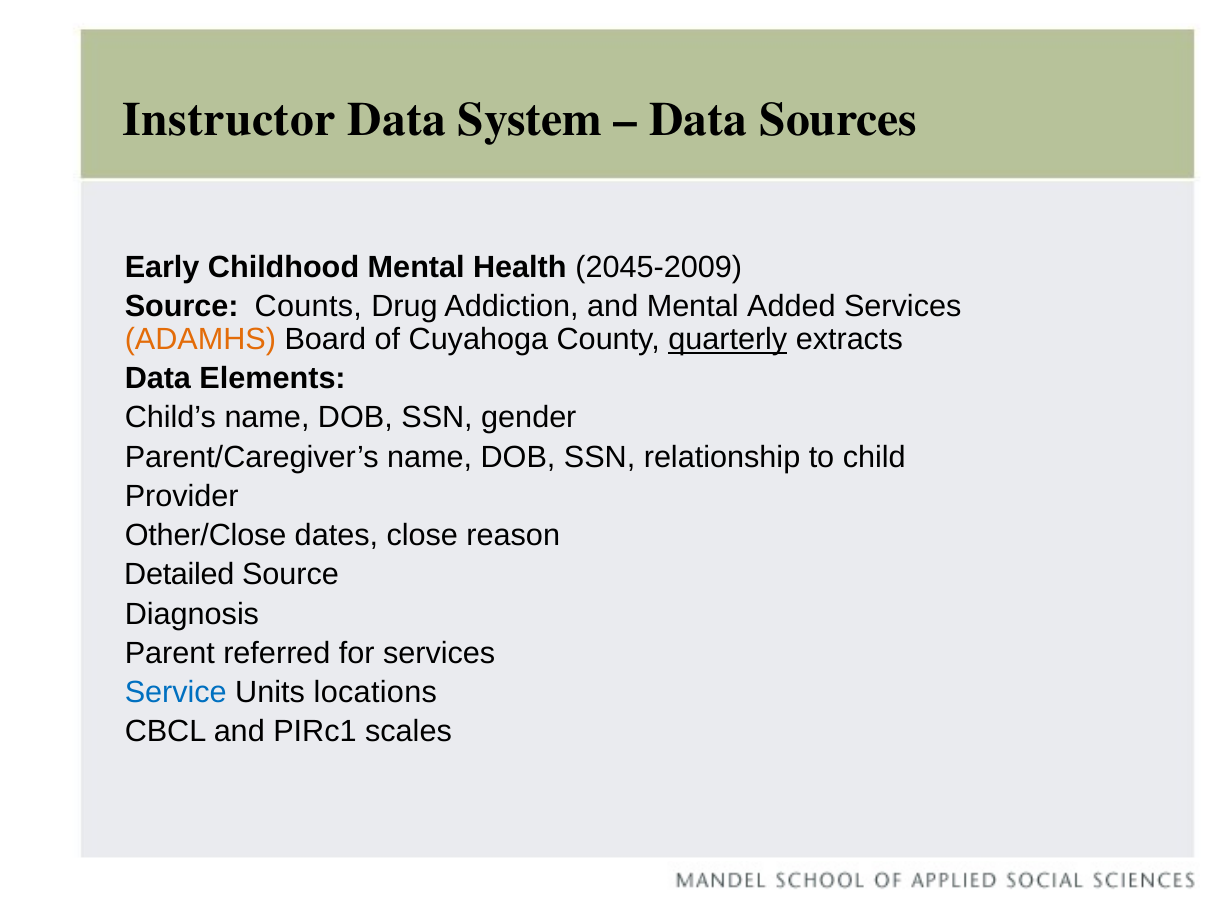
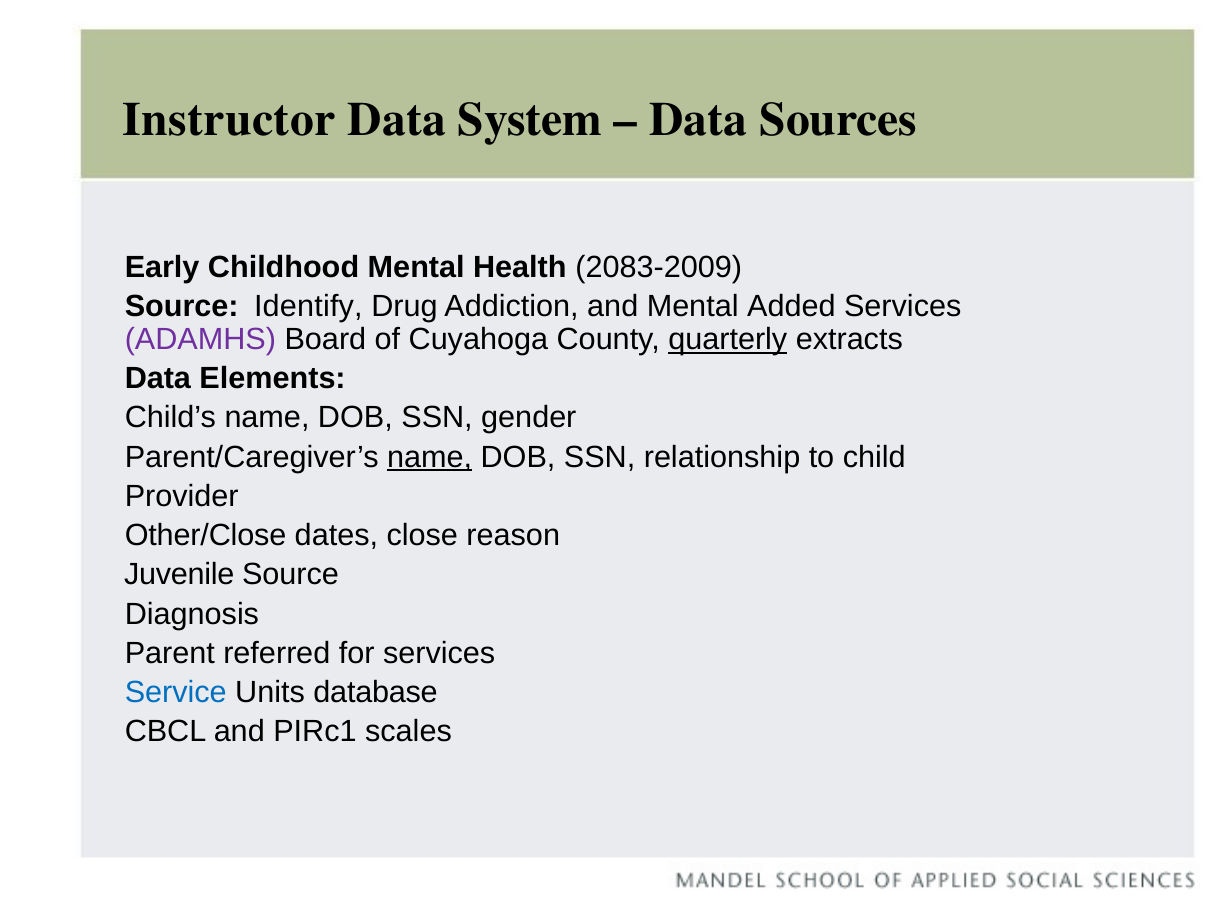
2045-2009: 2045-2009 -> 2083-2009 (659, 267)
Counts: Counts -> Identify (308, 306)
ADAMHS colour: orange -> purple (200, 339)
name underline: none -> present (430, 457)
Detailed: Detailed -> Juvenile (179, 575)
locations: locations -> database (376, 692)
